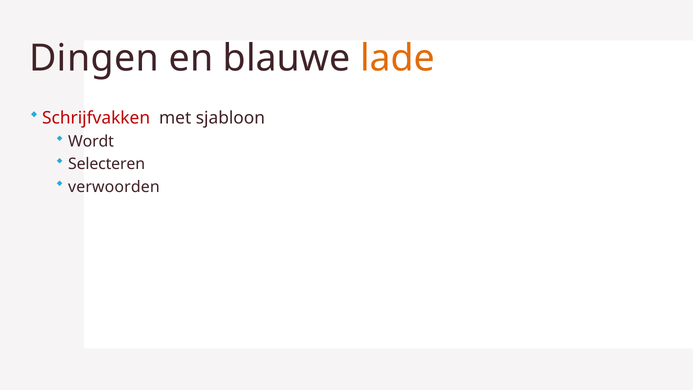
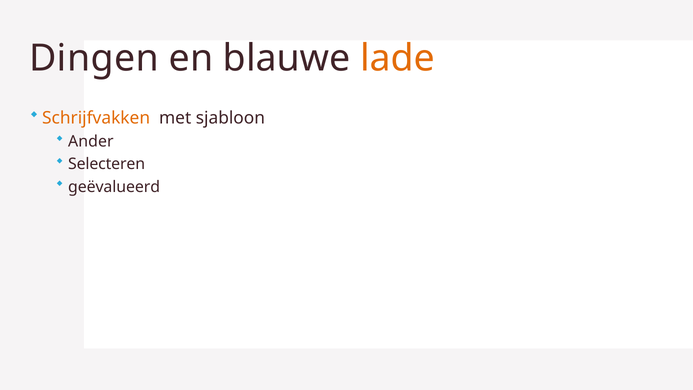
Schrijfvakken colour: red -> orange (96, 118)
Wordt: Wordt -> Ander (91, 141)
verwoorden: verwoorden -> geëvalueerd (114, 187)
